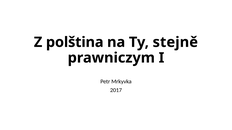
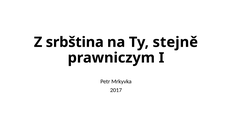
polština: polština -> srbština (75, 42)
